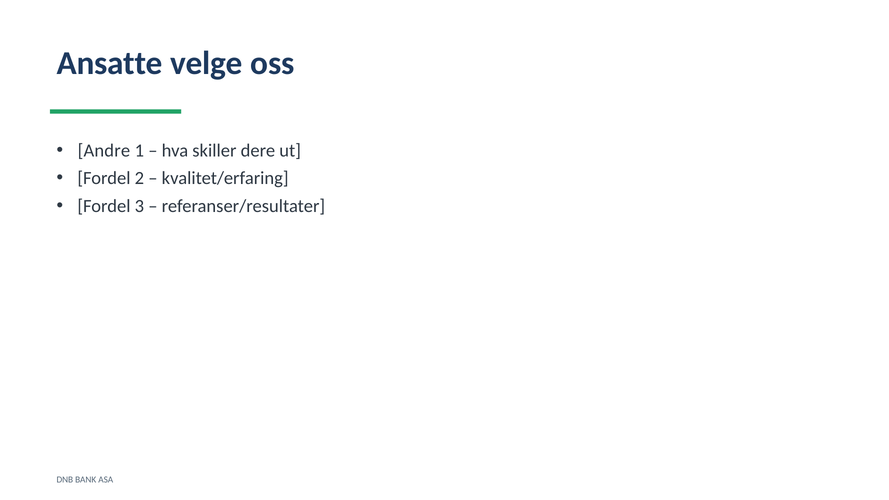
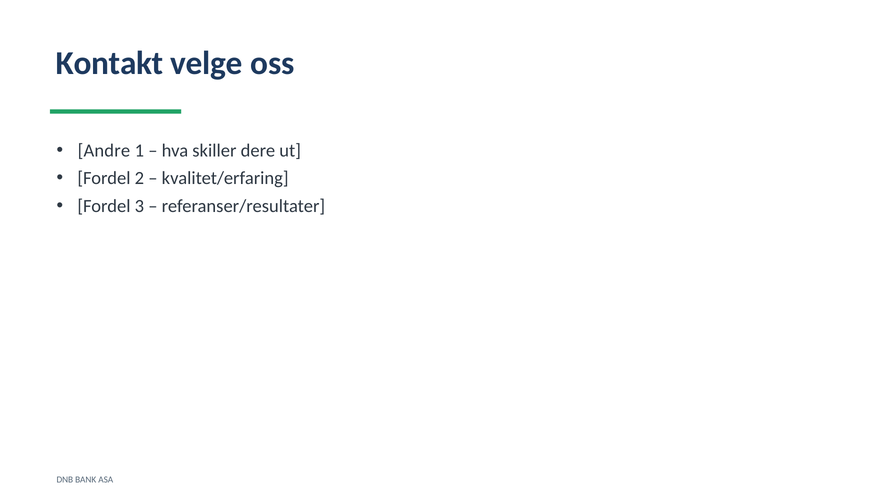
Ansatte: Ansatte -> Kontakt (110, 63)
